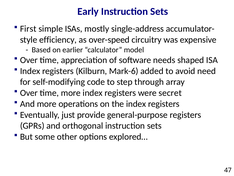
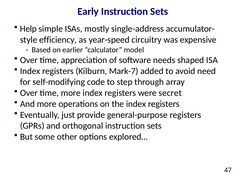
First: First -> Help (28, 29)
over-speed: over-speed -> year-speed (109, 40)
Mark-6: Mark-6 -> Mark-7 (124, 71)
